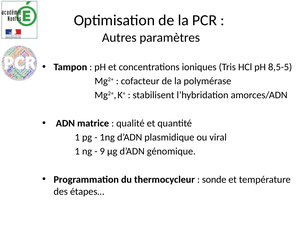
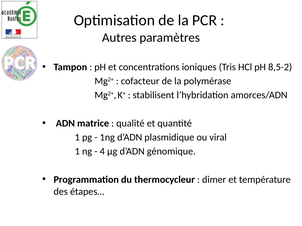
8,5-5: 8,5-5 -> 8,5-2 (280, 67)
9: 9 -> 4 (102, 152)
sonde: sonde -> dimer (214, 180)
